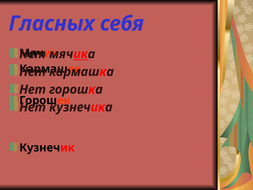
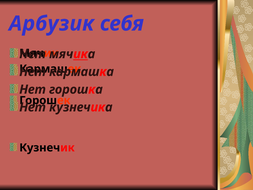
Гласных: Гласных -> Арбузик (51, 24)
